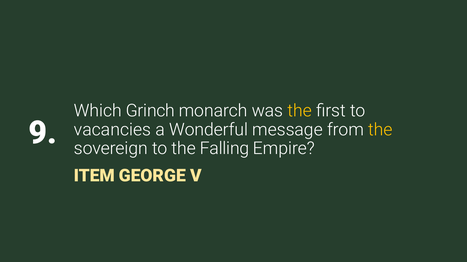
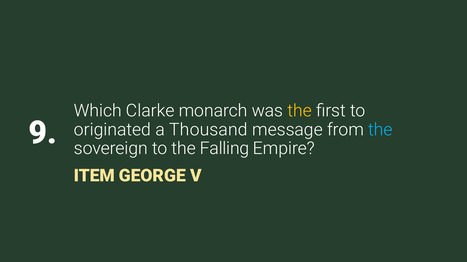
Grinch: Grinch -> Clarke (150, 111)
vacancies: vacancies -> originated (112, 130)
Wonderful: Wonderful -> Thousand (208, 130)
the colour: yellow -> light blue (380, 130)
